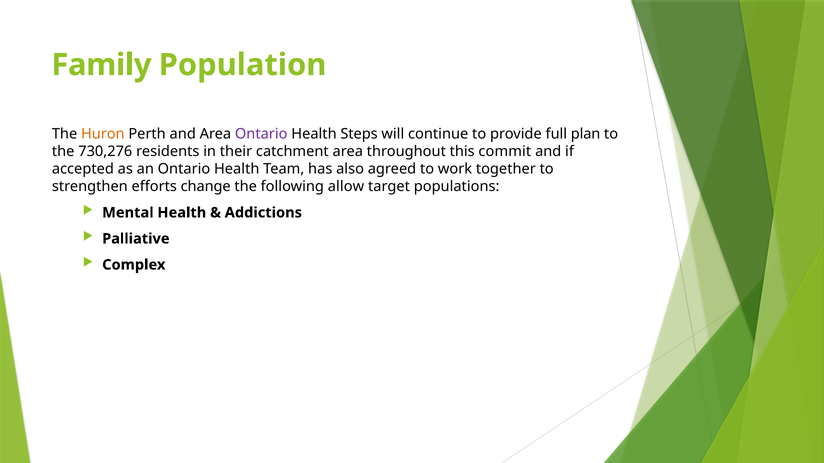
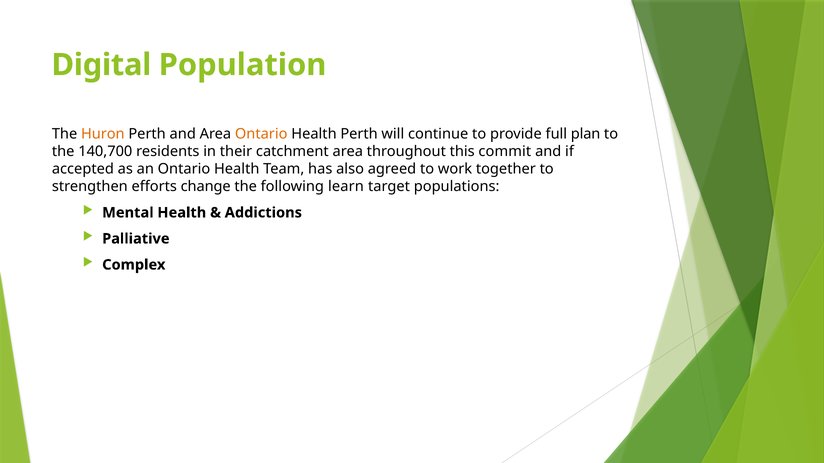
Family: Family -> Digital (101, 65)
Ontario colour: purple -> orange (261, 134)
Health Steps: Steps -> Perth (359, 134)
730,276: 730,276 -> 140,700 (105, 152)
allow: allow -> learn (346, 187)
